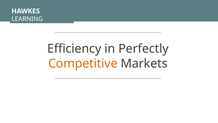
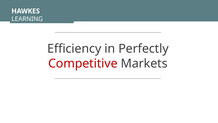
Competitive colour: orange -> red (83, 63)
